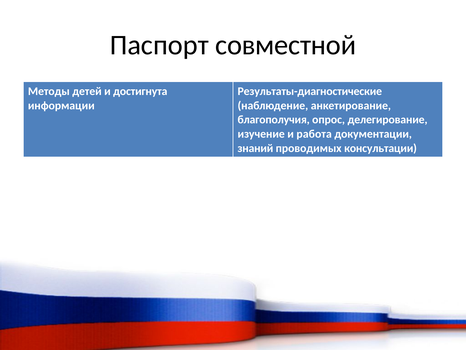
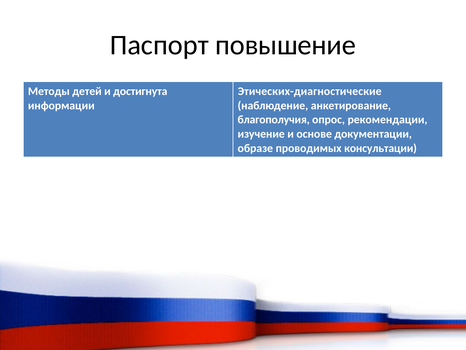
совместной: совместной -> повышение (286, 45)
Результаты-диагностические: Результаты-диагностические -> Этических-диагностические (310, 91)
делегирование: делегирование -> рекомендации (388, 120)
работа: работа -> основе (314, 134)
знаний: знаний -> образе (255, 148)
